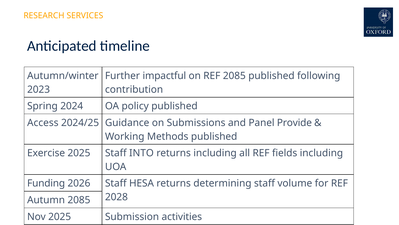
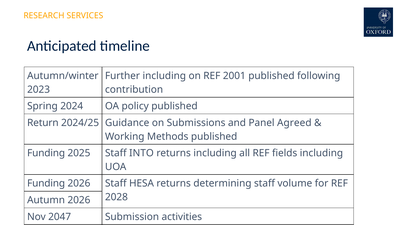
Further impactful: impactful -> including (164, 76)
REF 2085: 2085 -> 2001 (234, 76)
Access: Access -> Return (43, 122)
Provide: Provide -> Agreed (294, 122)
Exercise: Exercise -> Funding (46, 153)
Autumn 2085: 2085 -> 2026 (79, 200)
Nov 2025: 2025 -> 2047 (60, 216)
